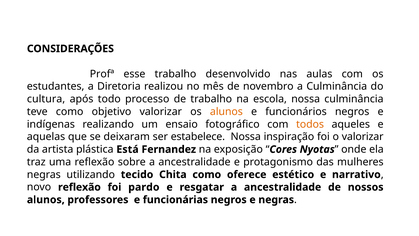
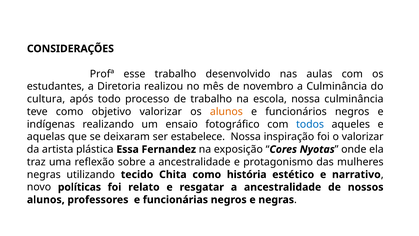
todos colour: orange -> blue (310, 124)
Está: Está -> Essa (128, 149)
oferece: oferece -> história (247, 174)
novo reflexão: reflexão -> políticas (79, 187)
pardo: pardo -> relato (144, 187)
